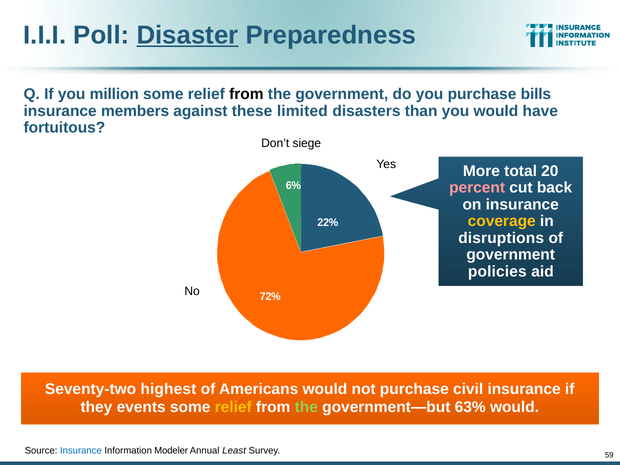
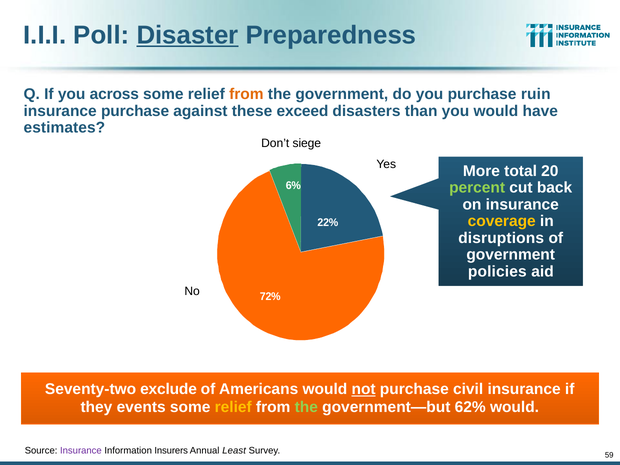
million: million -> across (114, 94)
from colour: black -> orange (246, 94)
bills: bills -> ruin (536, 94)
insurance members: members -> purchase (135, 111)
limited: limited -> exceed (302, 111)
fortuitous: fortuitous -> estimates (64, 128)
percent colour: pink -> light green (477, 188)
highest: highest -> exclude (169, 389)
not underline: none -> present (364, 389)
63%: 63% -> 62% (470, 407)
Insurance colour: blue -> purple (81, 451)
Modeler: Modeler -> Insurers (171, 451)
